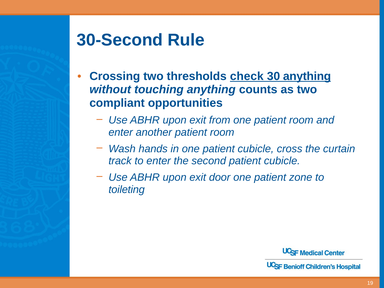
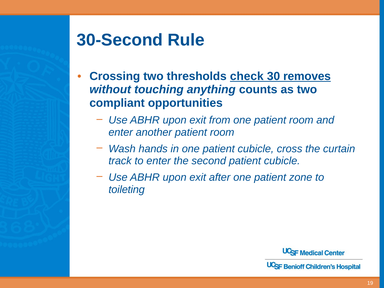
30 anything: anything -> removes (307, 76)
door: door -> after (220, 177)
